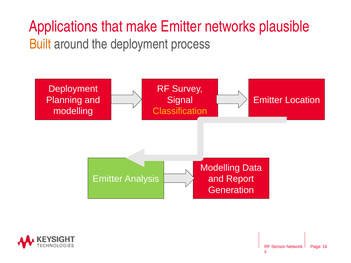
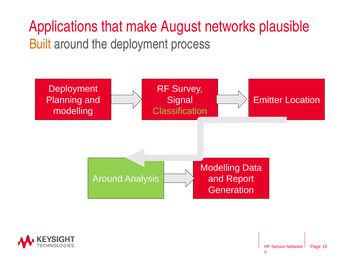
make Emitter: Emitter -> August (181, 27)
Classification colour: yellow -> light green (180, 111)
Emitter: Emitter -> Around (108, 179)
